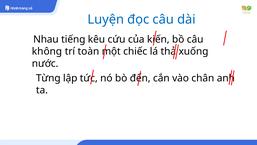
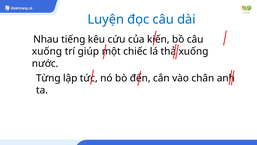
không: không -> xuống (47, 51)
toàn: toàn -> giúp (88, 51)
